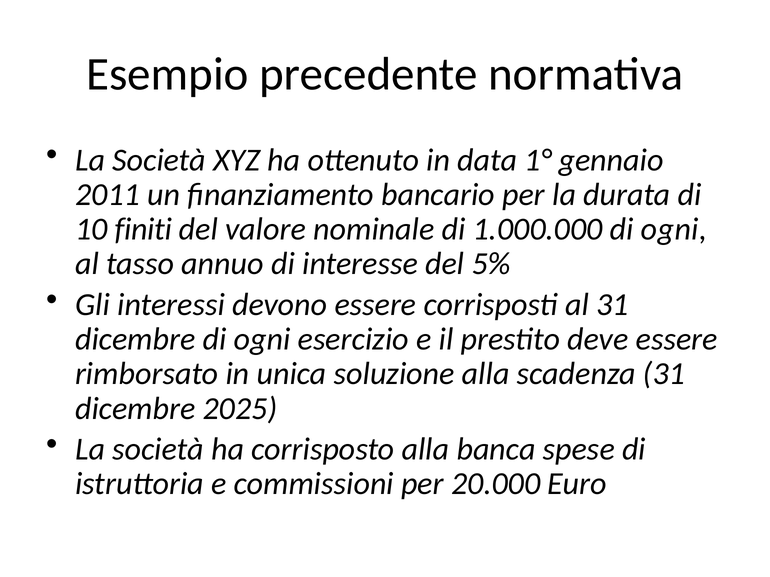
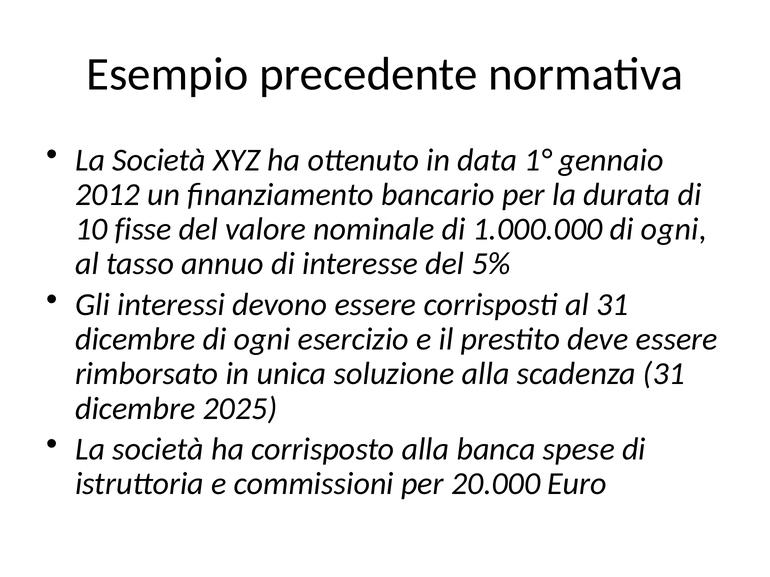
2011: 2011 -> 2012 (108, 195)
finiti: finiti -> fisse (143, 229)
